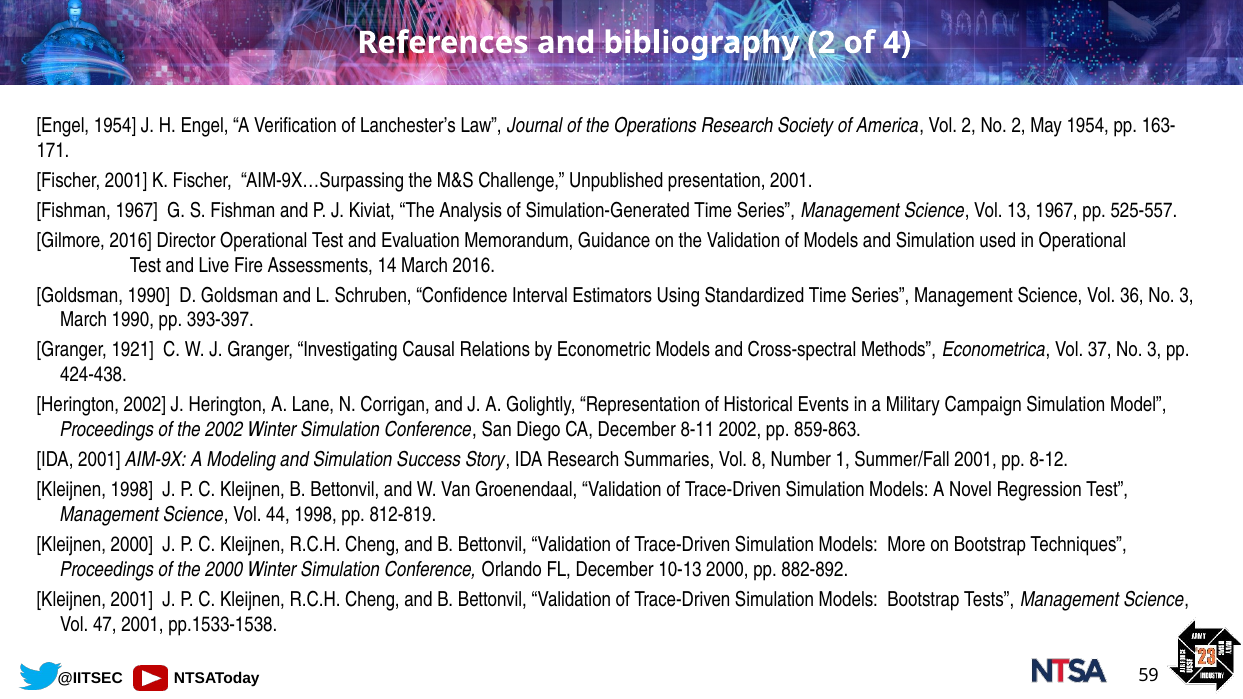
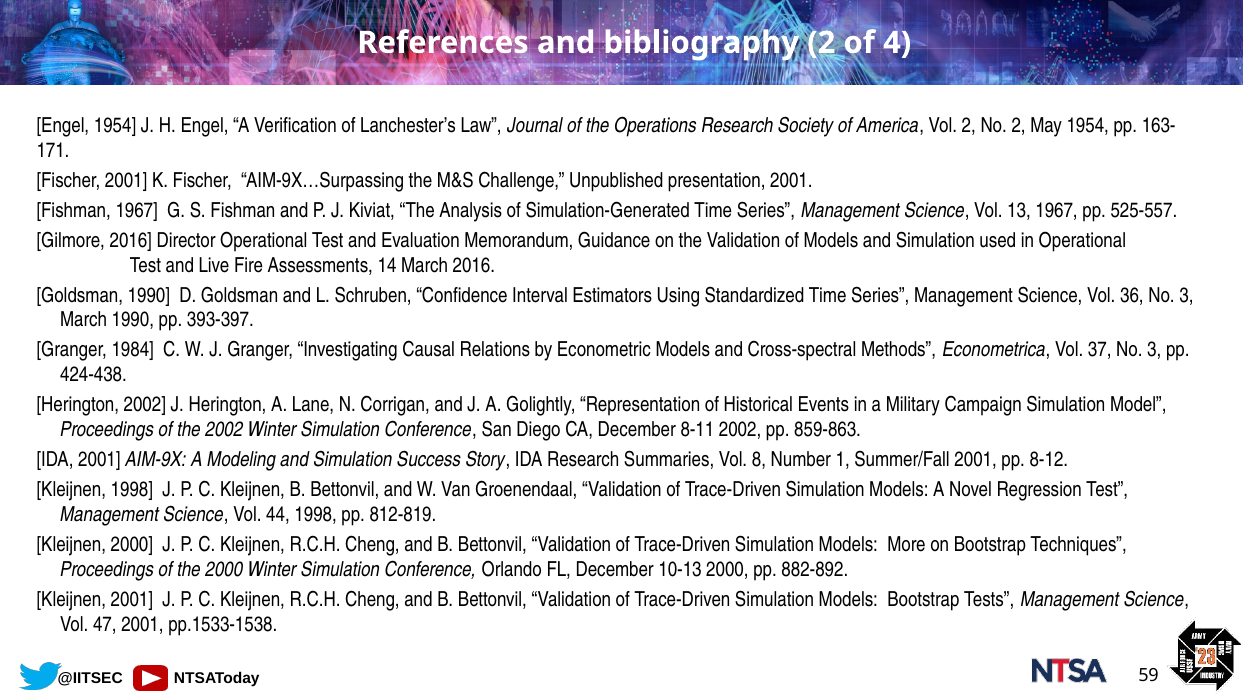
1921: 1921 -> 1984 (133, 350)
